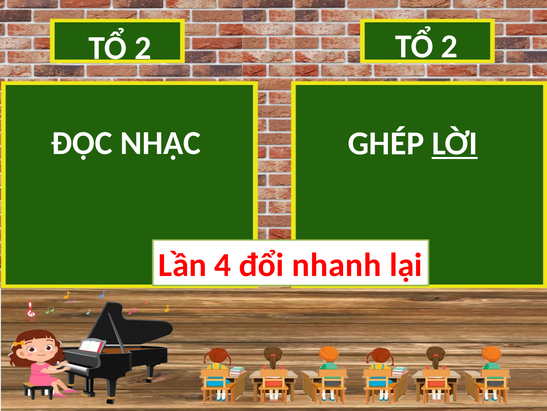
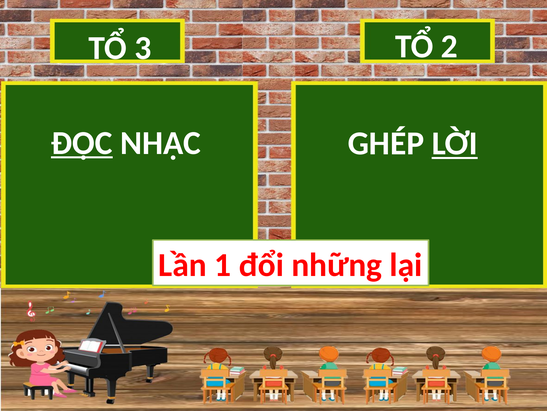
2: 2 -> 3 (143, 48)
ĐỌC underline: none -> present (82, 143)
4: 4 -> 1 (223, 265)
nhanh: nhanh -> những (337, 265)
